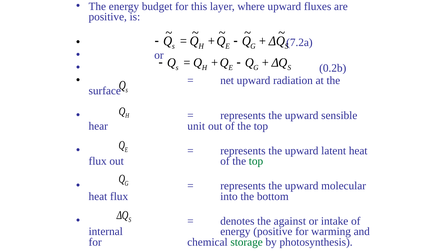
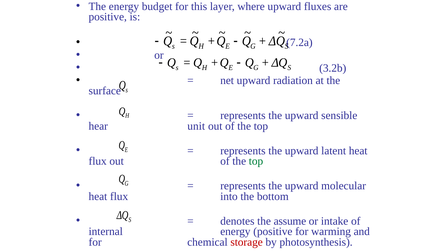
0.2b: 0.2b -> 3.2b (333, 68)
against: against -> assume (290, 221)
storage colour: green -> red (247, 242)
